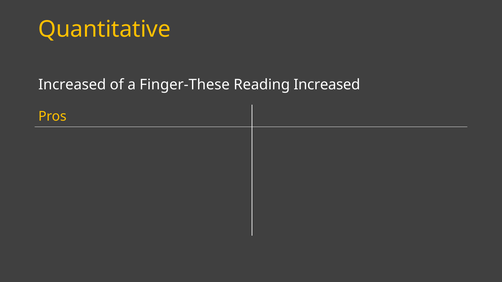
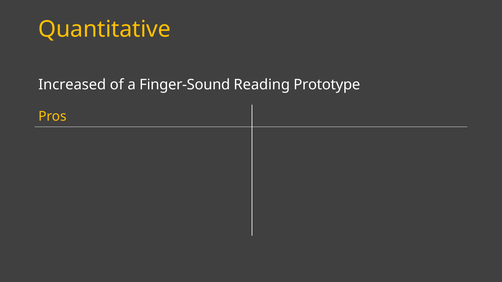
Finger-These: Finger-These -> Finger-Sound (185, 85)
Reading Increased: Increased -> Prototype (327, 85)
